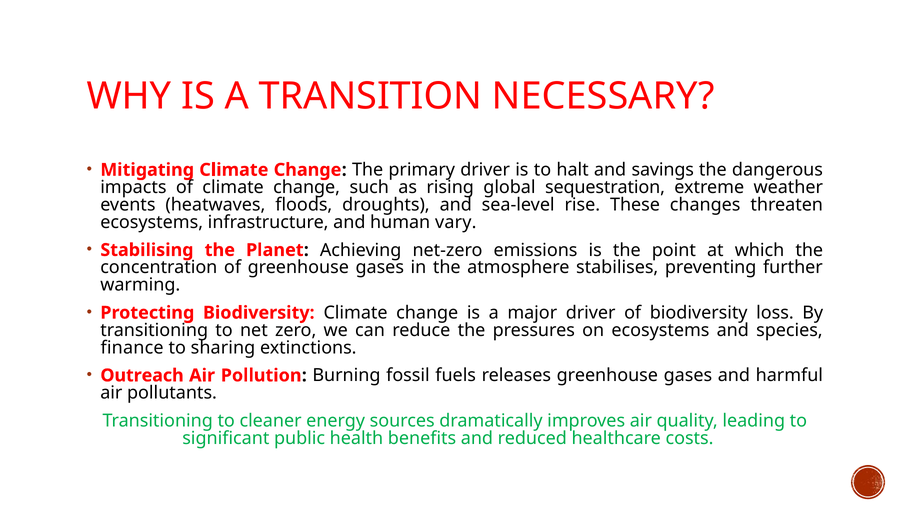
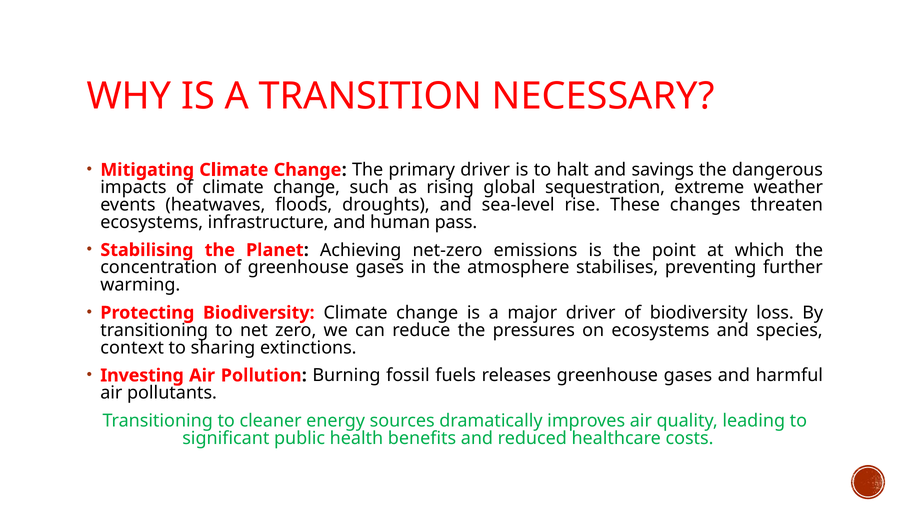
vary: vary -> pass (456, 222)
finance: finance -> context (132, 348)
Outreach: Outreach -> Investing (142, 375)
